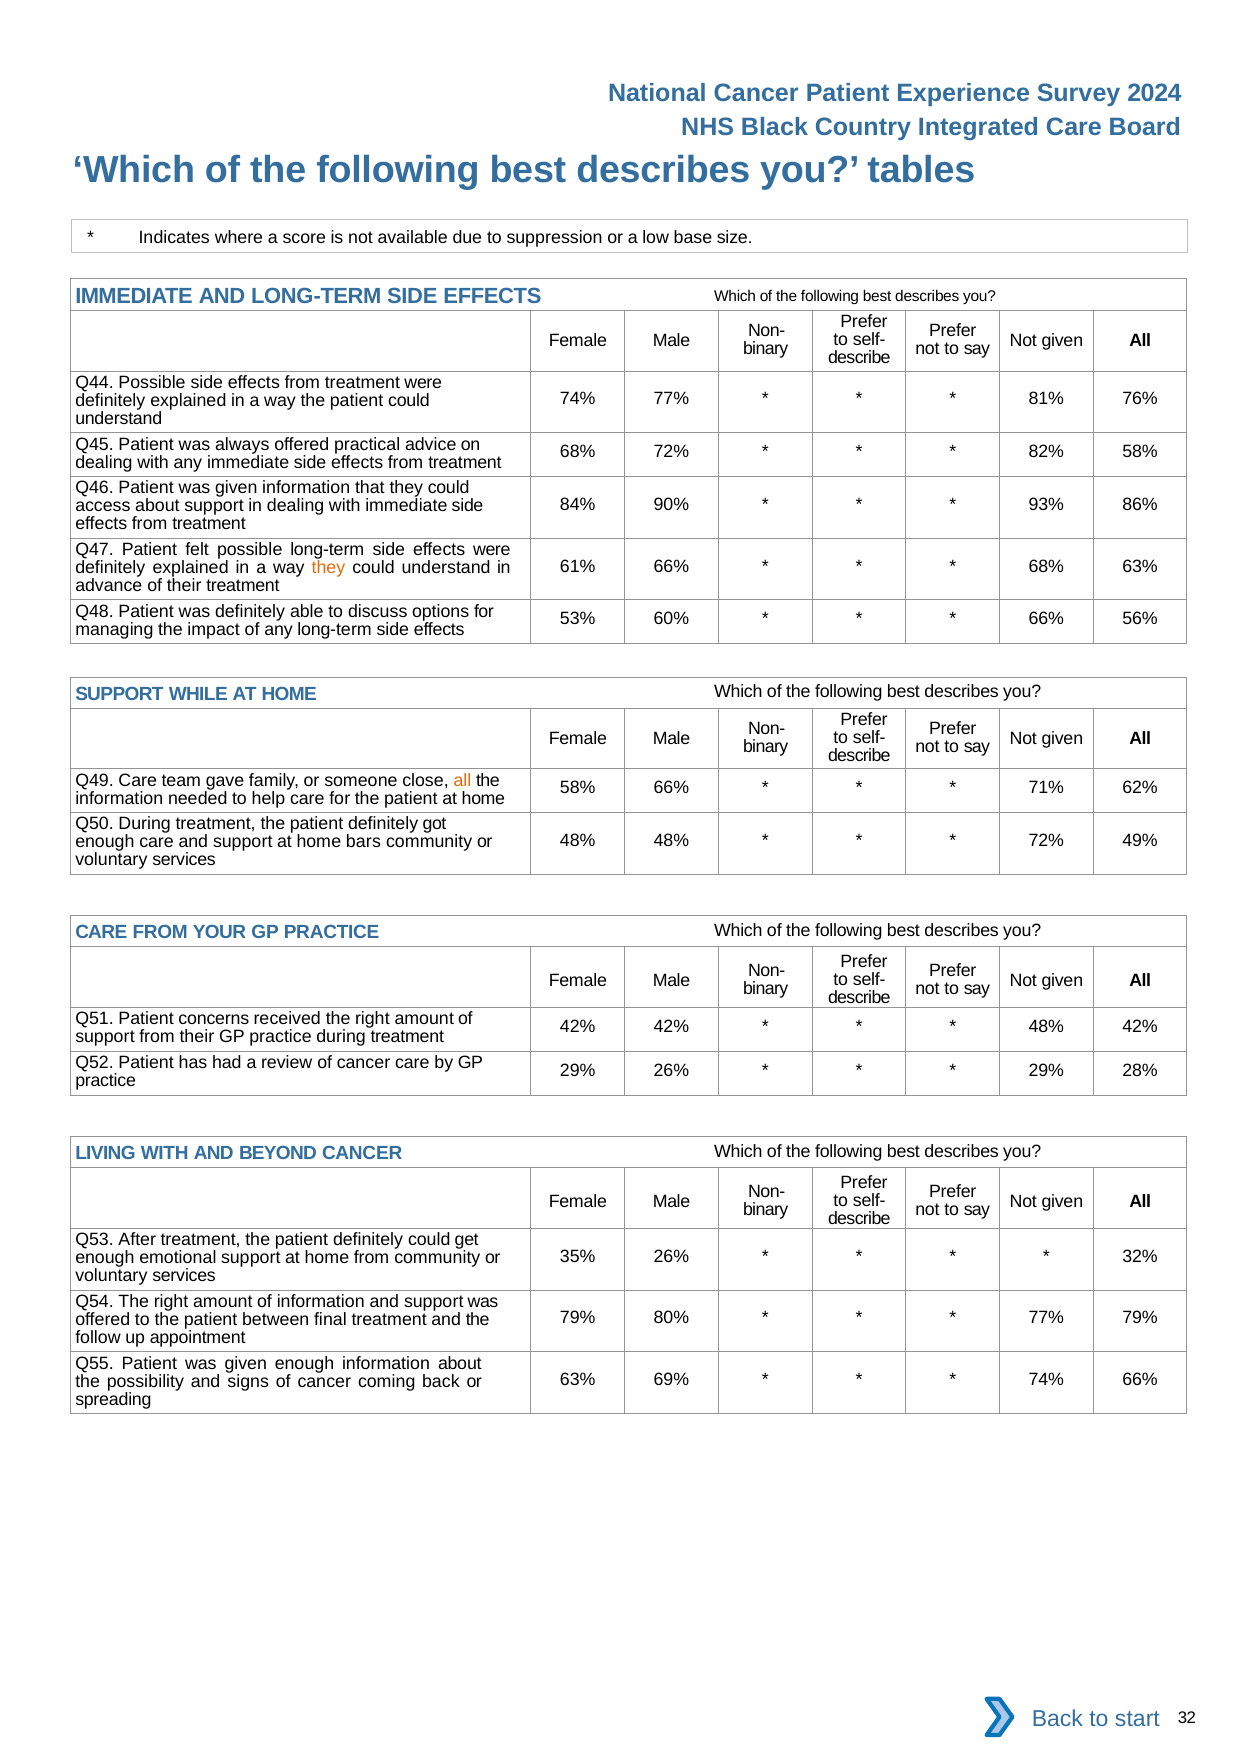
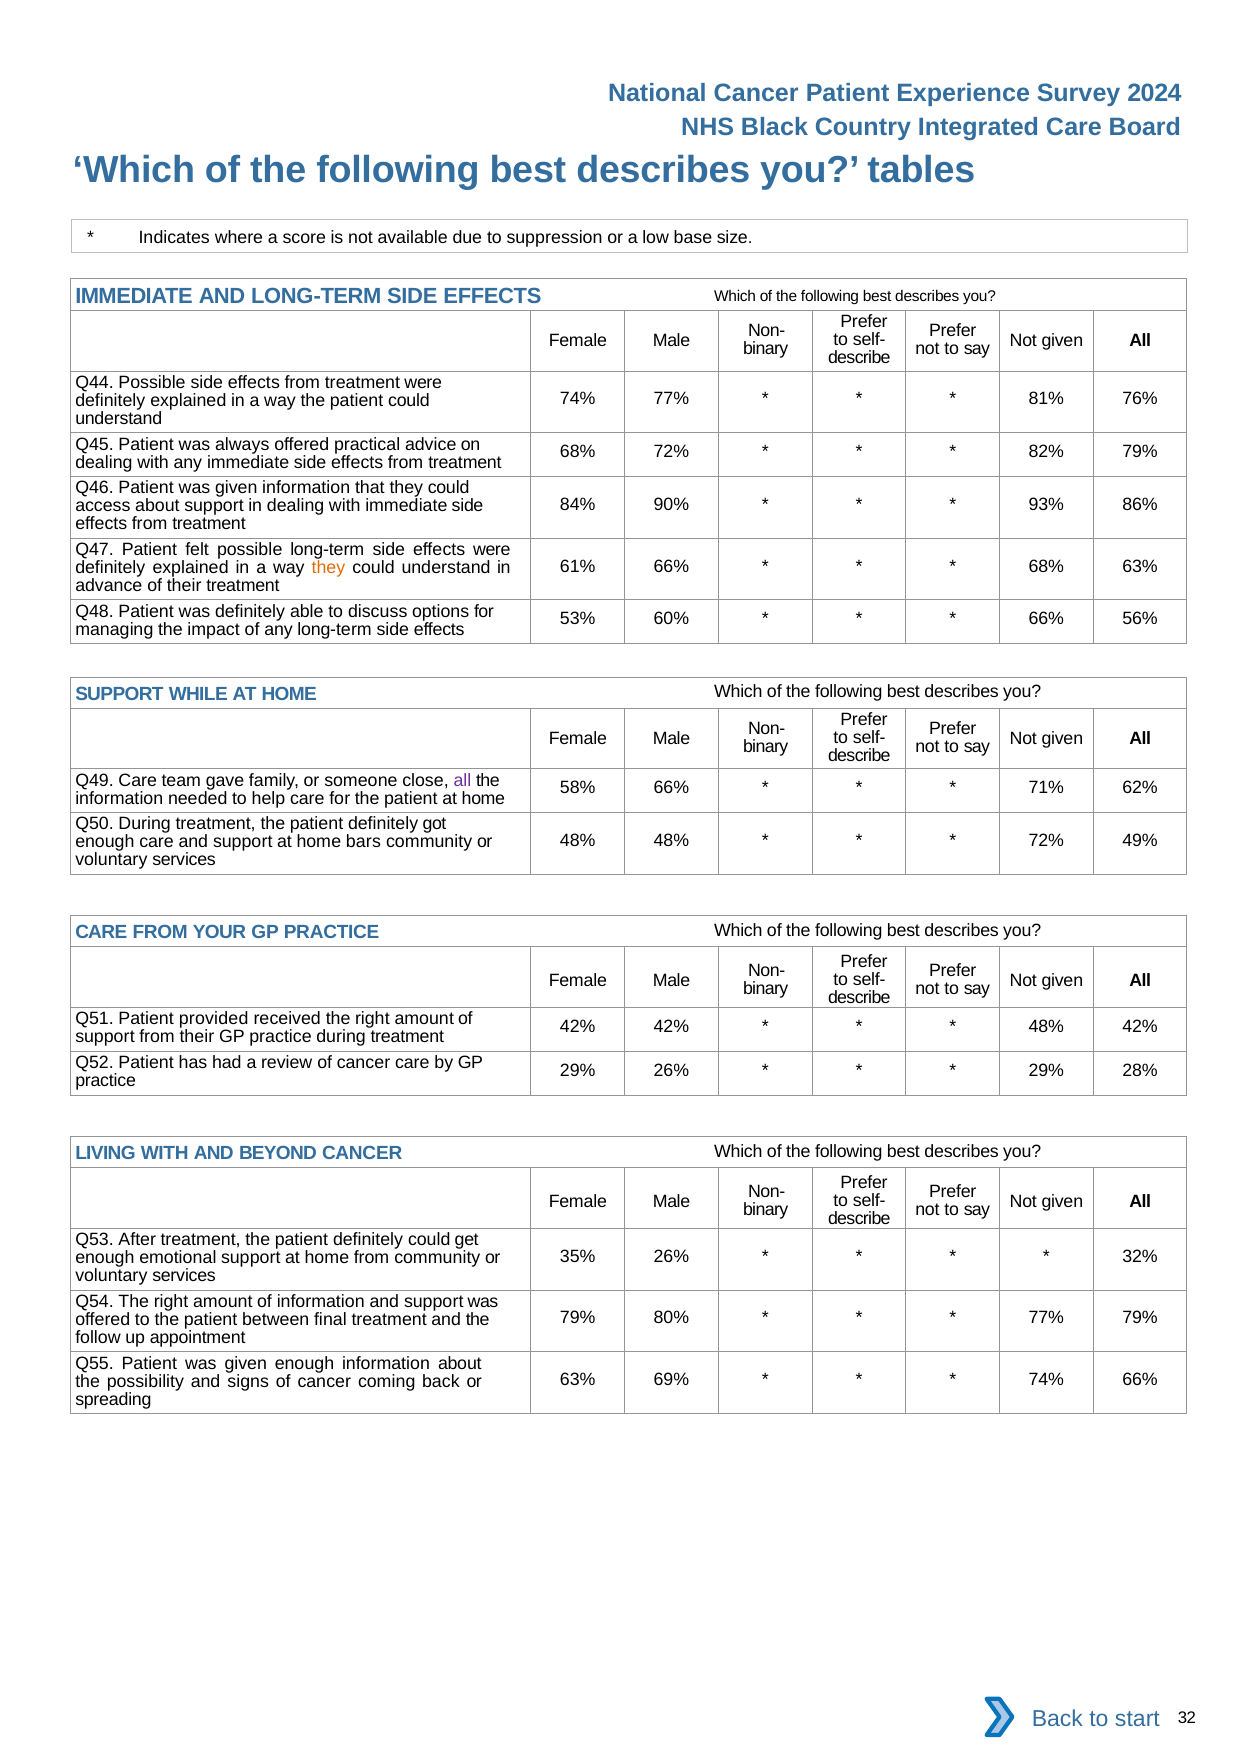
82% 58%: 58% -> 79% (1140, 452)
all colour: orange -> purple (462, 780)
concerns: concerns -> provided (214, 1019)
